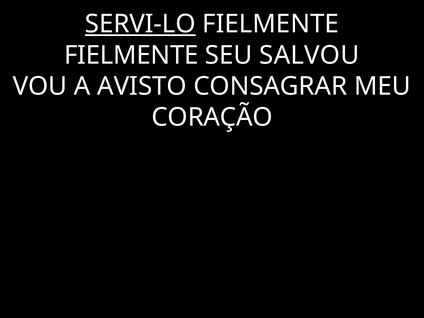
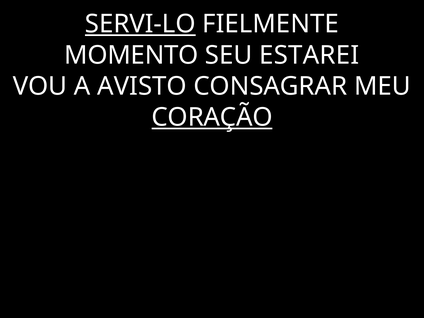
FIELMENTE: FIELMENTE -> MOMENTO (131, 55)
SALVOU: SALVOU -> ESTAREI (309, 55)
CORAÇÃO underline: none -> present (212, 117)
